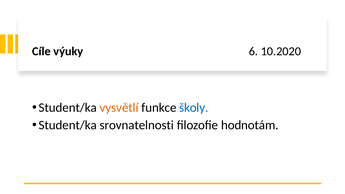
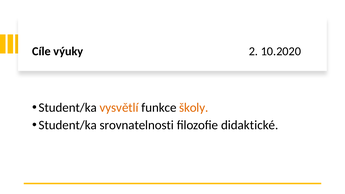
6: 6 -> 2 (253, 51)
školy colour: blue -> orange (194, 108)
hodnotám: hodnotám -> didaktické (250, 125)
